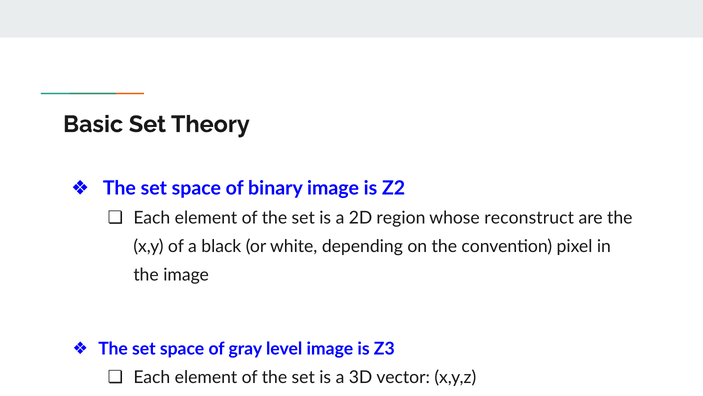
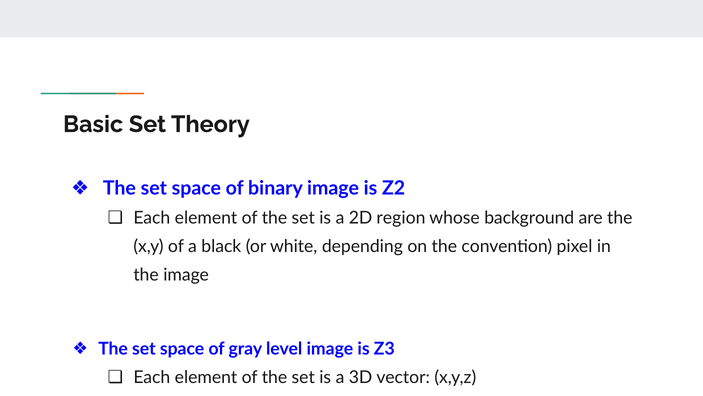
reconstruct: reconstruct -> background (529, 218)
